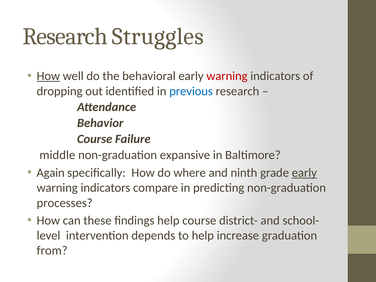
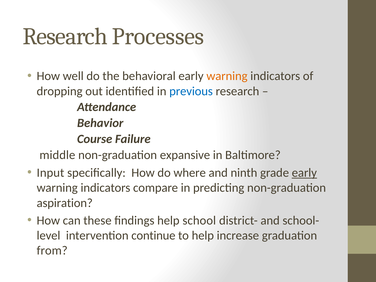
Struggles: Struggles -> Processes (158, 36)
How underline: present -> none (48, 76)
warning colour: red -> orange (227, 76)
Again: Again -> Input (50, 173)
processes: processes -> aspiration (65, 203)
help course: course -> school (199, 220)
depends: depends -> continue (153, 235)
